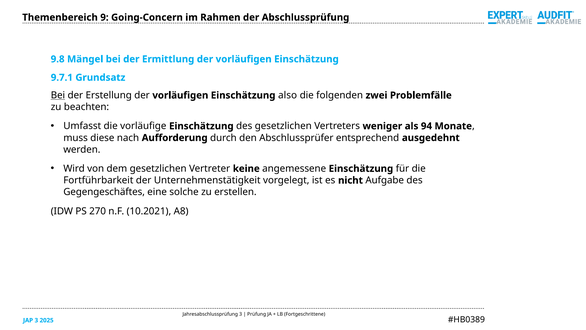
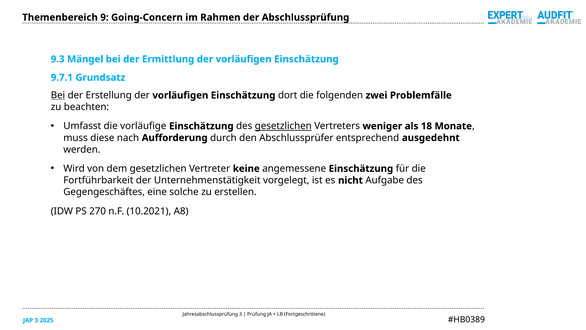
9.8: 9.8 -> 9.3 (58, 59)
also: also -> dort (288, 95)
gesetzlichen underline: none -> present (283, 126)
94: 94 -> 18 (426, 126)
